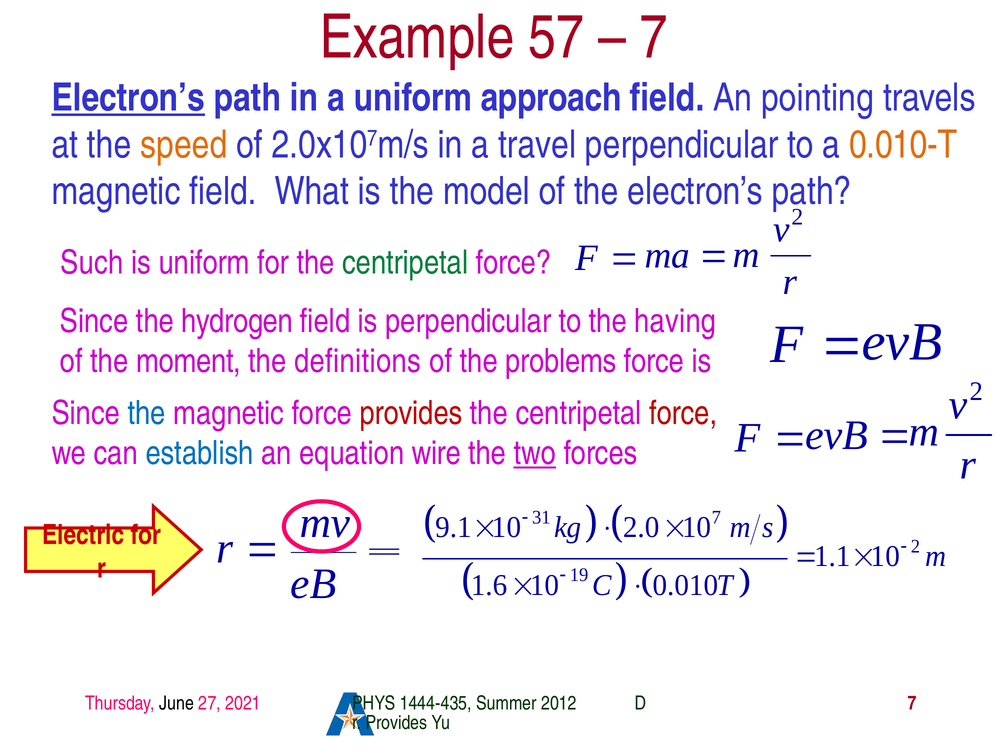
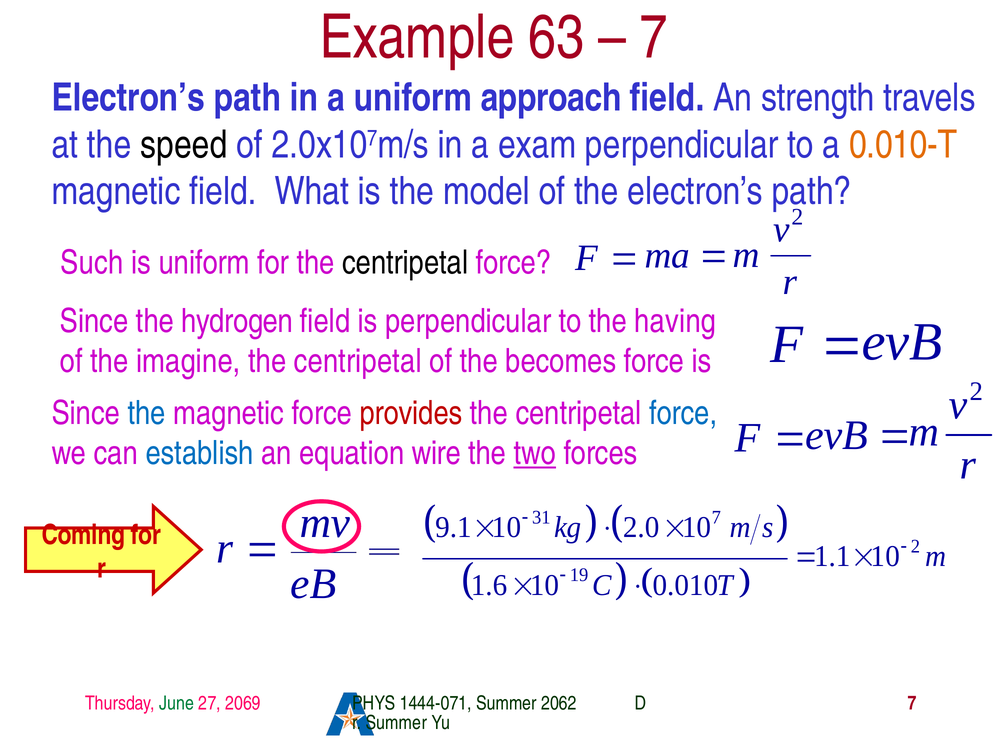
57: 57 -> 63 (556, 38)
Electron’s underline: present -> none (128, 98)
pointing: pointing -> strength (818, 98)
speed colour: orange -> black (184, 145)
travel: travel -> exam (537, 145)
centripetal colour: green -> black (405, 263)
moment: moment -> imagine (188, 361)
definitions: definitions -> centripetal (358, 361)
problems: problems -> becomes (561, 361)
force colour: red -> blue (683, 413)
Electric: Electric -> Coming (83, 535)
June colour: black -> green (177, 703)
2021: 2021 -> 2069 (243, 703)
1444-435: 1444-435 -> 1444-071 (436, 703)
2012: 2012 -> 2062 (559, 703)
r Provides: Provides -> Summer (396, 722)
